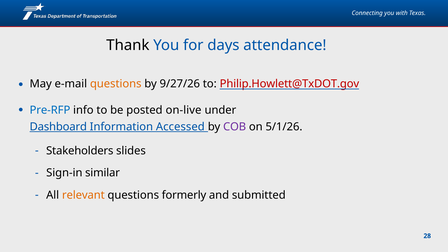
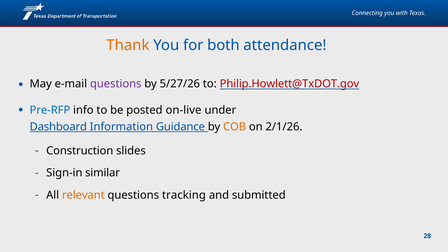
Thank colour: black -> orange (128, 45)
days: days -> both (223, 45)
questions colour: orange -> purple (116, 84)
9/27/26: 9/27/26 -> 5/27/26 (180, 84)
Accessed: Accessed -> Guidance (180, 127)
COB colour: purple -> orange (235, 127)
5/1/26: 5/1/26 -> 2/1/26 (284, 127)
Stakeholders: Stakeholders -> Construction (80, 151)
formerly: formerly -> tracking (184, 195)
